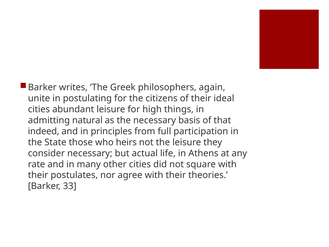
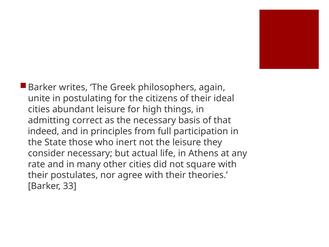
natural: natural -> correct (87, 120)
heirs: heirs -> inert (126, 142)
